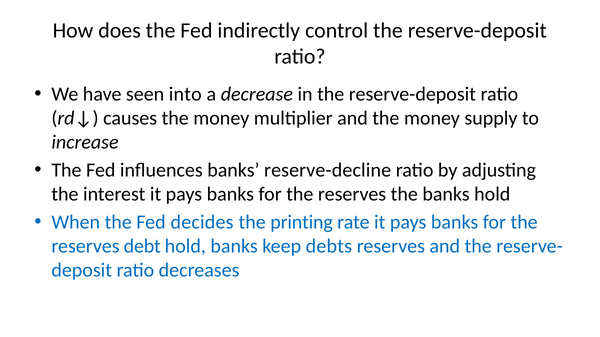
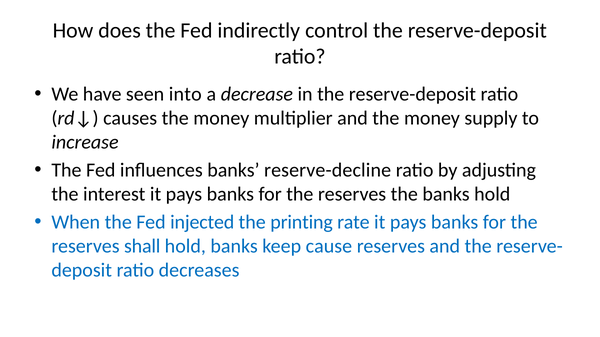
decides: decides -> injected (202, 222)
debt: debt -> shall (142, 246)
debts: debts -> cause (329, 246)
